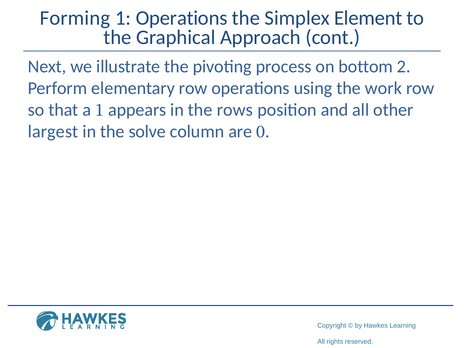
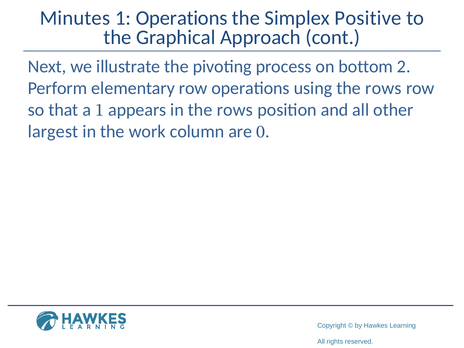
Forming: Forming -> Minutes (75, 18)
Element: Element -> Positive (368, 18)
using the work: work -> rows (383, 88)
solve: solve -> work (147, 131)
